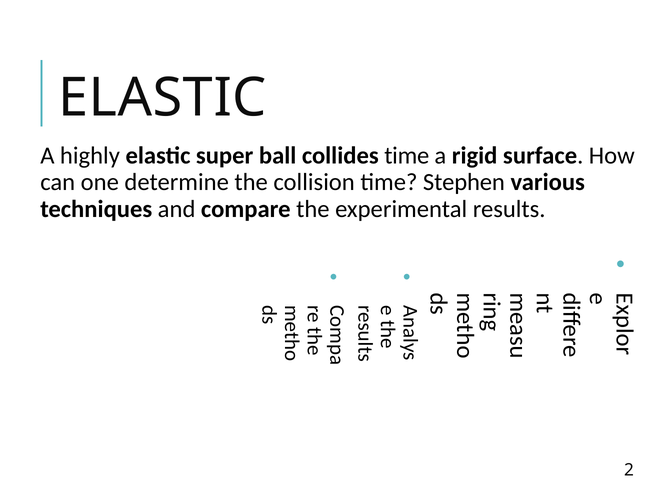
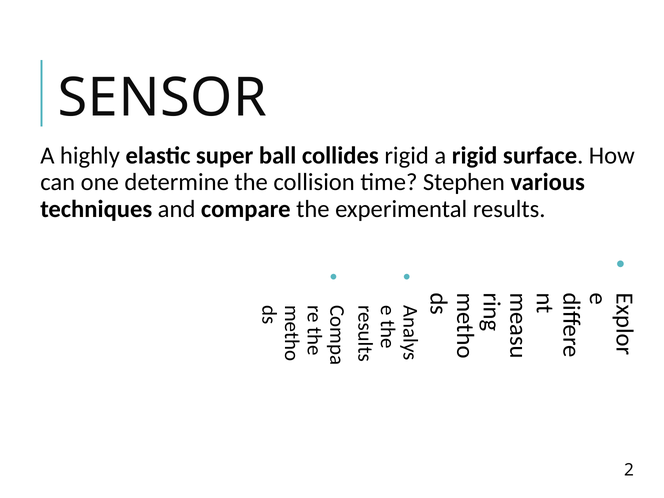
ELASTIC: ELASTIC -> SENSOR (162, 98)
collides time: time -> rigid (407, 156)
